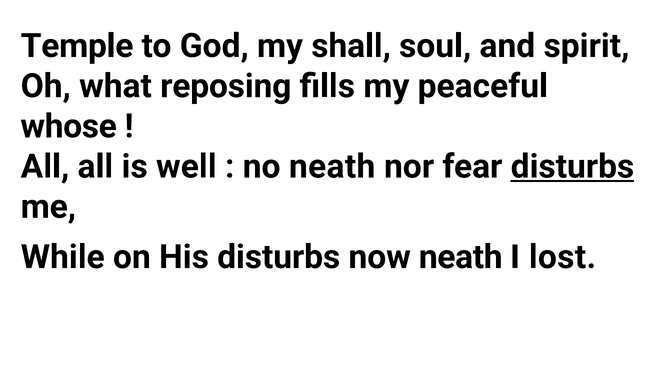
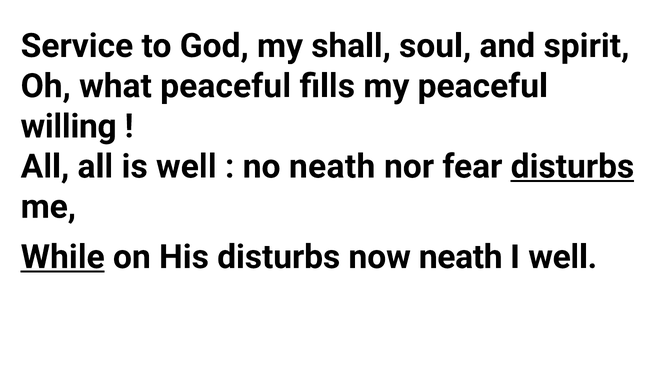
Temple: Temple -> Service (77, 46)
what reposing: reposing -> peaceful (226, 86)
whose: whose -> willing (69, 126)
While underline: none -> present (63, 257)
I lost: lost -> well (563, 257)
